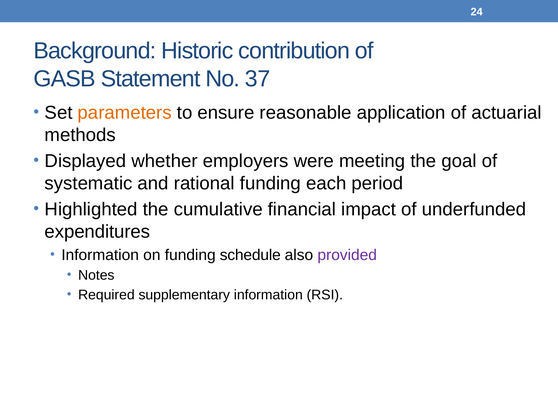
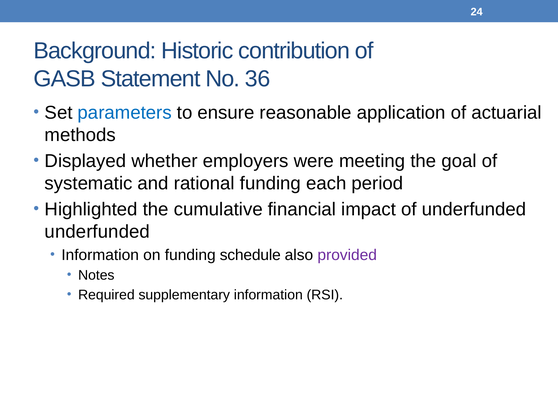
37: 37 -> 36 (258, 79)
parameters colour: orange -> blue (125, 113)
expenditures: expenditures -> underfunded (97, 232)
